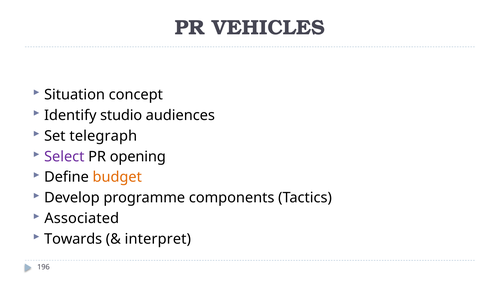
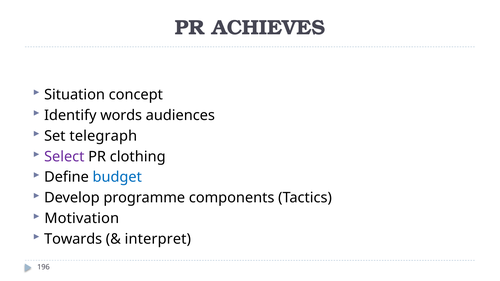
VEHICLES: VEHICLES -> ACHIEVES (269, 28)
studio: studio -> words (121, 115)
opening: opening -> clothing (138, 156)
budget colour: orange -> blue (117, 177)
Associated: Associated -> Motivation (82, 218)
